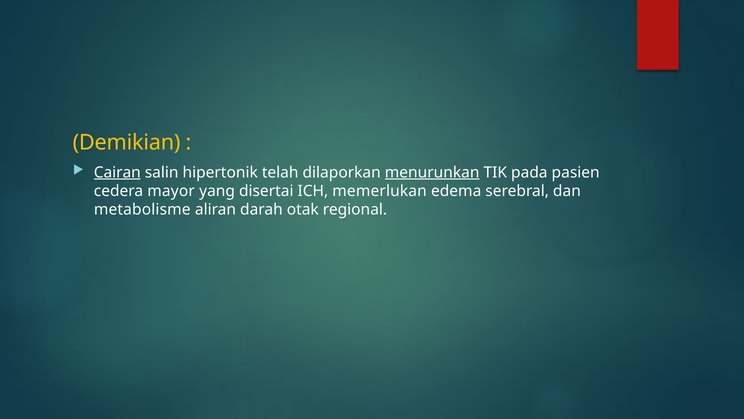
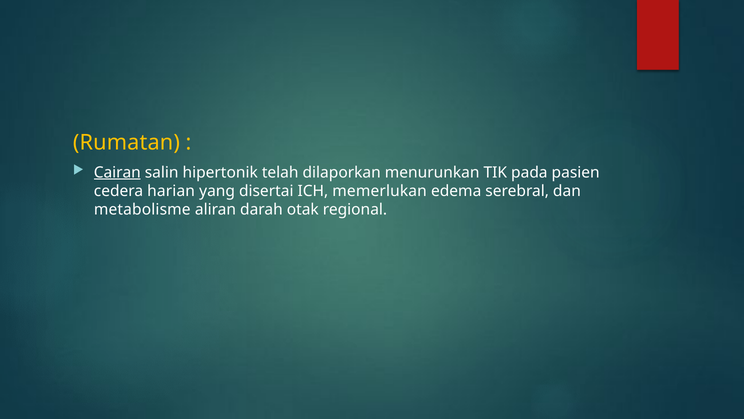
Demikian: Demikian -> Rumatan (126, 143)
menurunkan underline: present -> none (432, 172)
mayor: mayor -> harian (171, 191)
